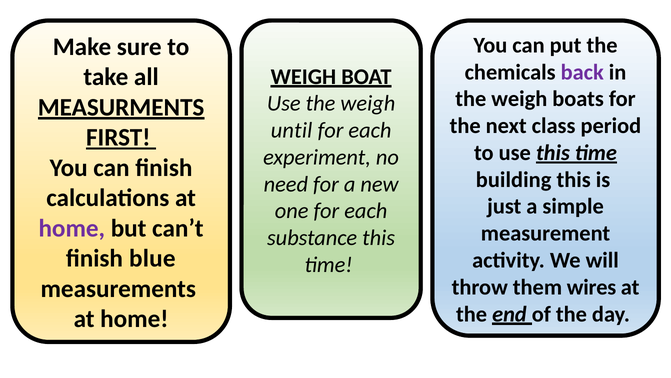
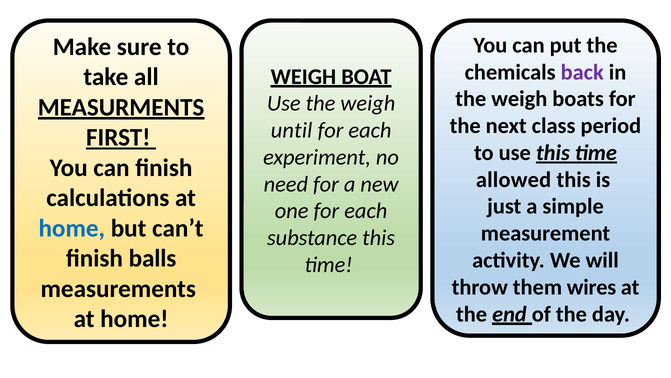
building: building -> allowed (514, 179)
home colour: purple -> blue (72, 228)
blue: blue -> balls (153, 258)
